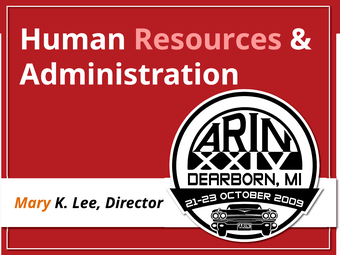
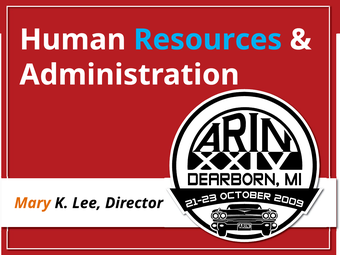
Resources colour: pink -> light blue (208, 40)
